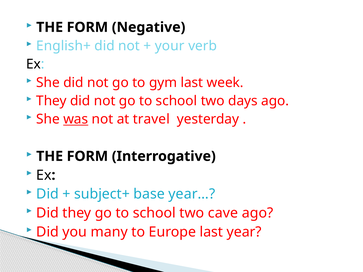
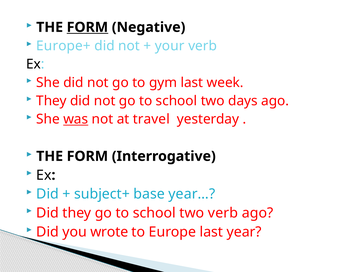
FORM underline: none -> present (87, 27)
English+: English+ -> Europe+ (64, 46)
two cave: cave -> verb (223, 213)
many: many -> wrote (109, 232)
